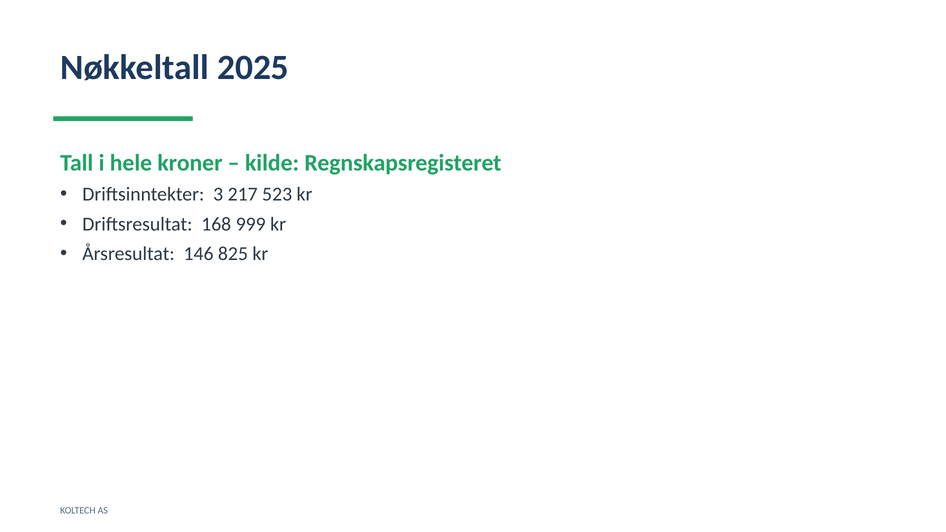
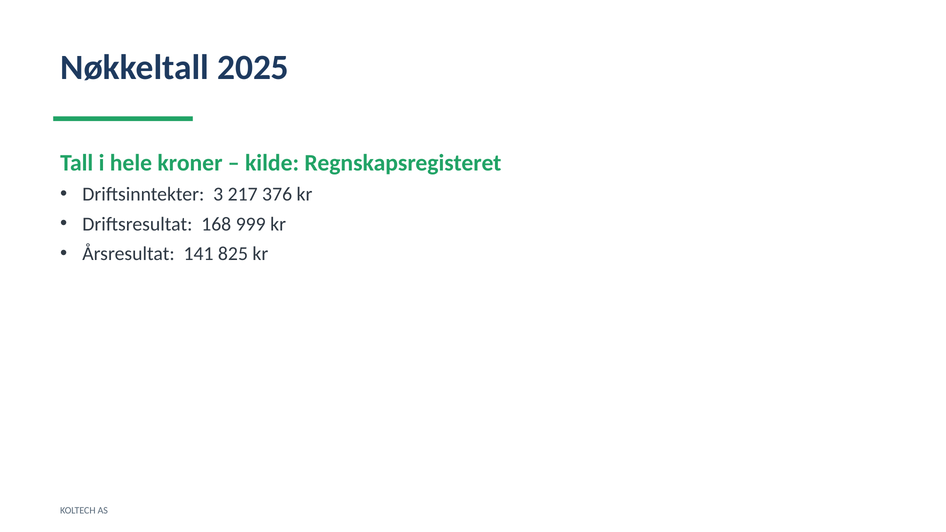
523: 523 -> 376 (277, 195)
146: 146 -> 141 (199, 254)
